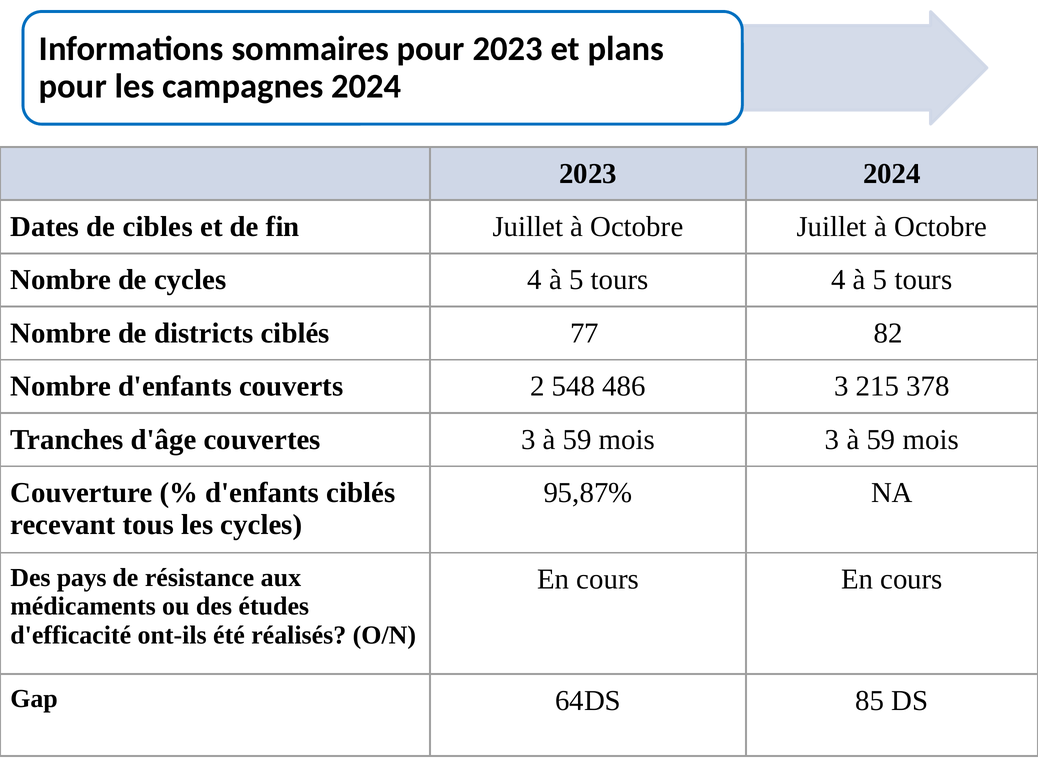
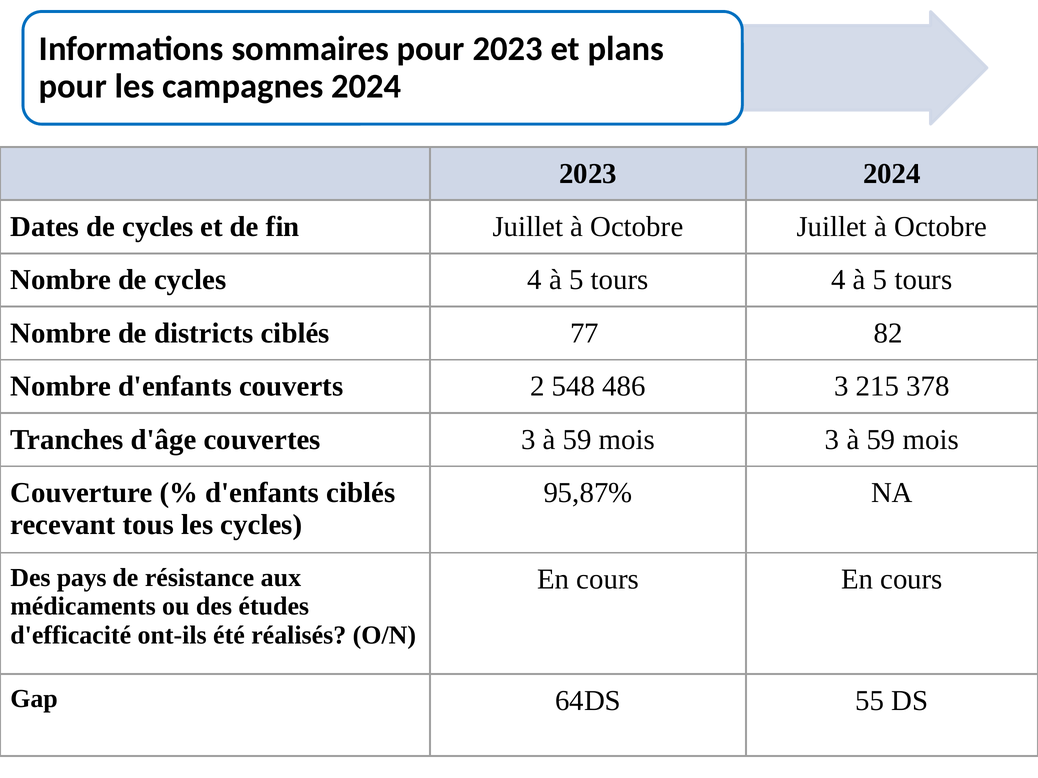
Dates de cibles: cibles -> cycles (158, 227)
85: 85 -> 55 (870, 701)
